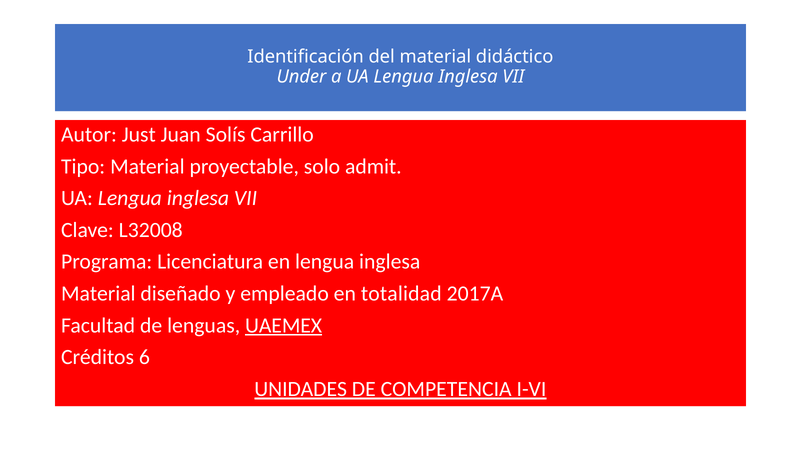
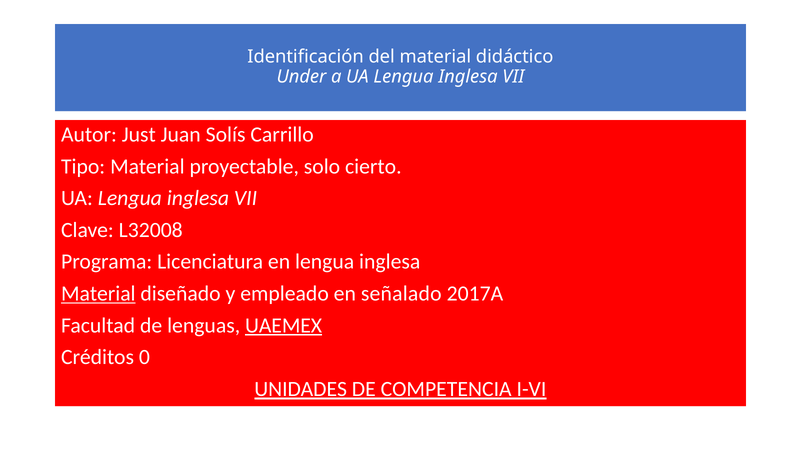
admit: admit -> cierto (373, 166)
Material underline: none -> present (98, 293)
totalidad: totalidad -> señalado (401, 293)
6: 6 -> 0 (144, 357)
